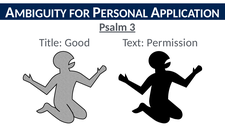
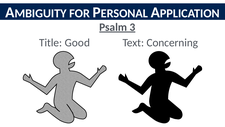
Permission: Permission -> Concerning (172, 42)
